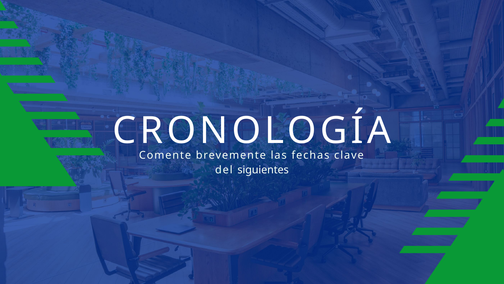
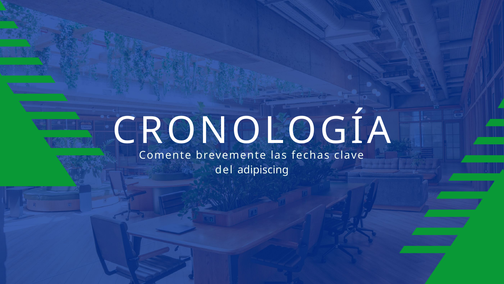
siguientes: siguientes -> adipiscing (263, 170)
